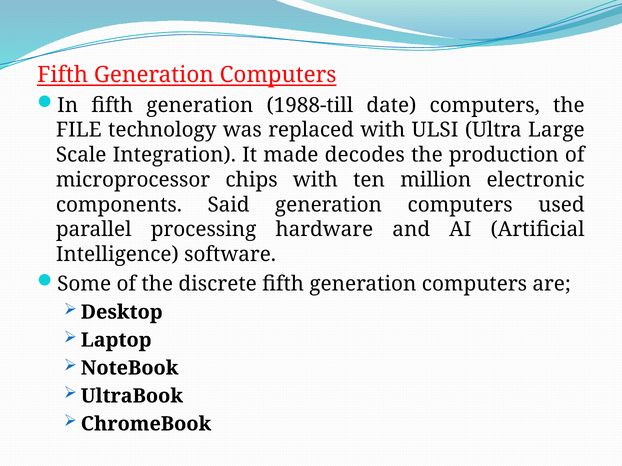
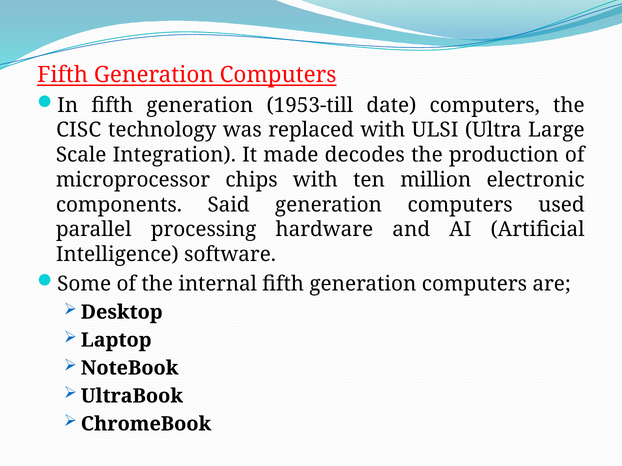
1988-till: 1988-till -> 1953-till (310, 105)
FILE: FILE -> CISC (79, 130)
discrete: discrete -> internal (218, 284)
